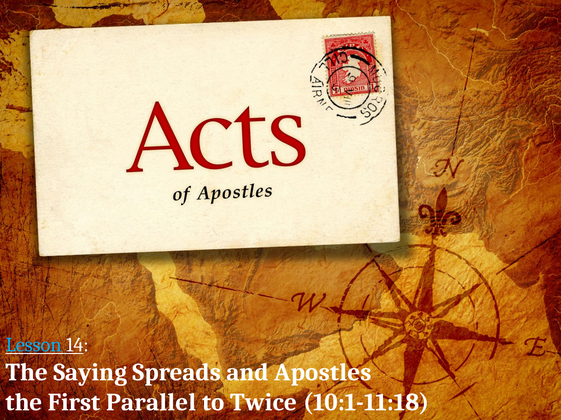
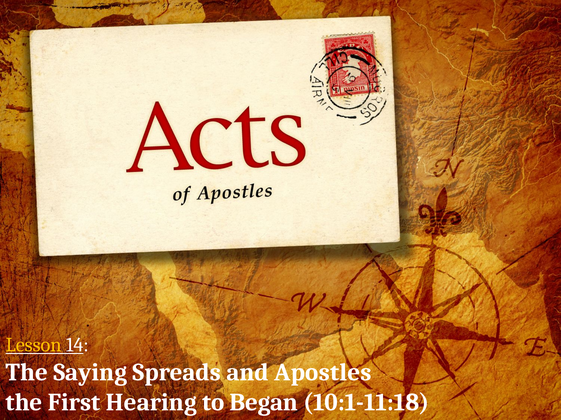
Lesson colour: light blue -> yellow (34, 345)
Parallel: Parallel -> Hearing (151, 403)
Twice: Twice -> Began (264, 403)
